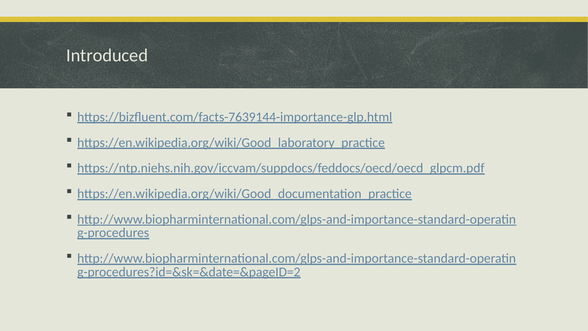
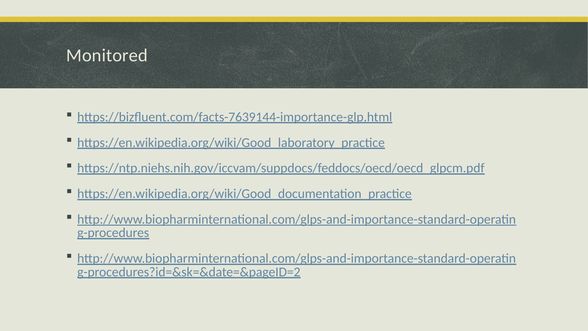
Introduced: Introduced -> Monitored (107, 56)
